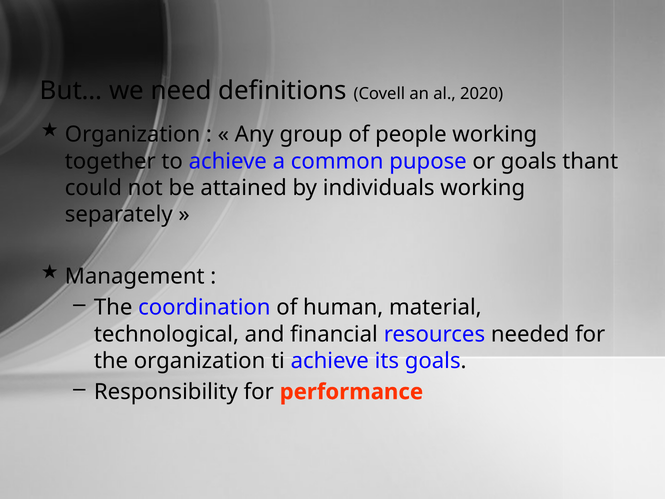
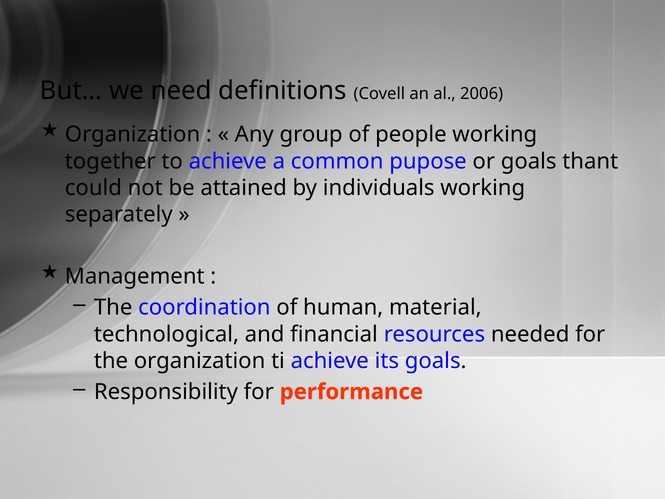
2020: 2020 -> 2006 (482, 94)
